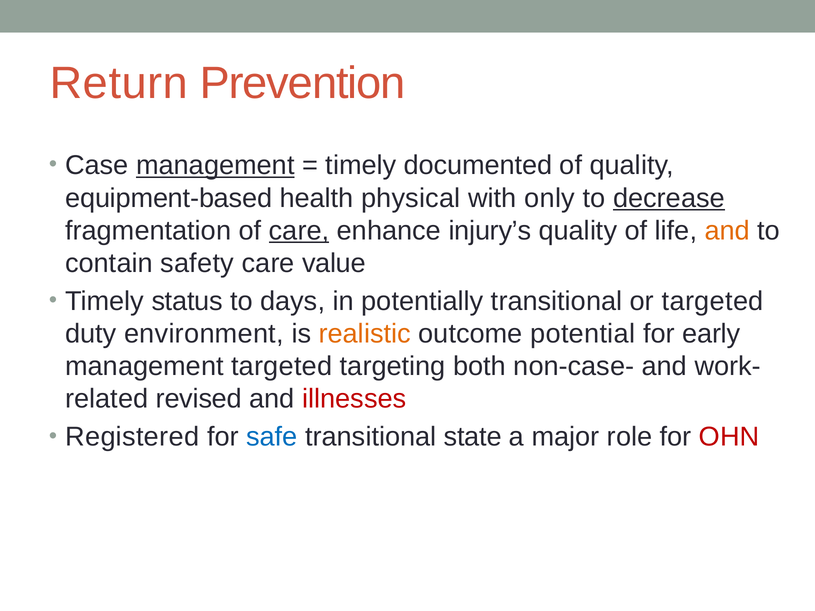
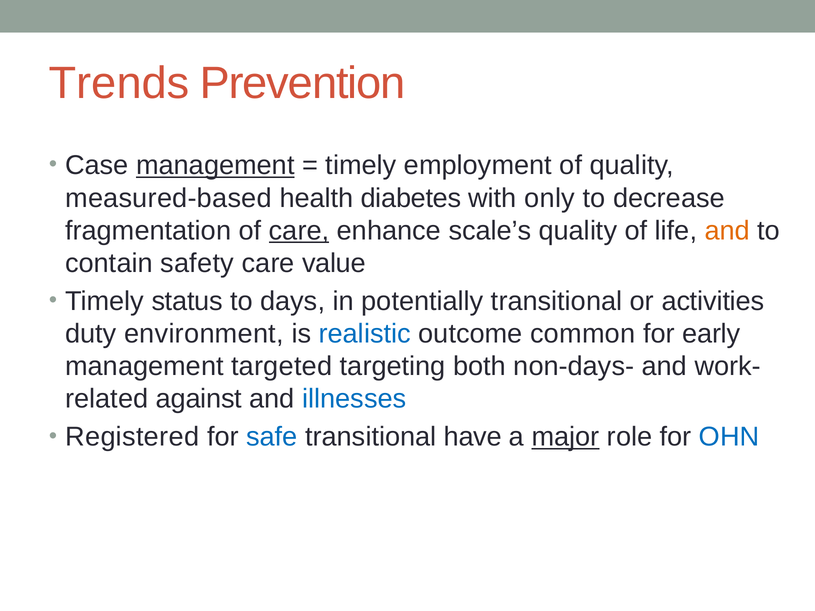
Return: Return -> Trends (119, 83)
documented: documented -> employment (478, 166)
equipment-based: equipment-based -> measured-based (169, 198)
physical: physical -> diabetes (411, 198)
decrease underline: present -> none (669, 198)
injury’s: injury’s -> scale’s (490, 231)
or targeted: targeted -> activities (713, 301)
realistic colour: orange -> blue (365, 334)
potential: potential -> common (583, 334)
non-case-: non-case- -> non-days- (574, 367)
revised: revised -> against (199, 399)
illnesses colour: red -> blue (354, 399)
state: state -> have (473, 437)
major underline: none -> present (566, 437)
OHN colour: red -> blue (729, 437)
